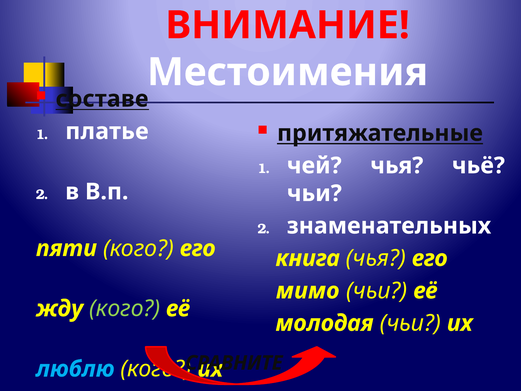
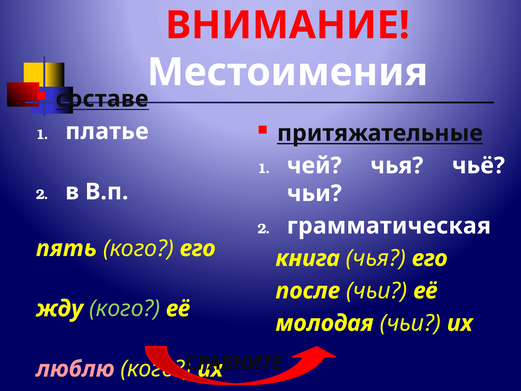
знаменательных: знаменательных -> грамматическая (389, 226)
пяти: пяти -> пять (66, 248)
мимо: мимо -> после (308, 291)
люблю colour: light blue -> pink (75, 369)
